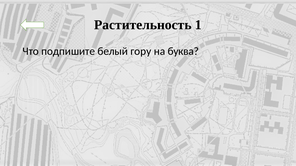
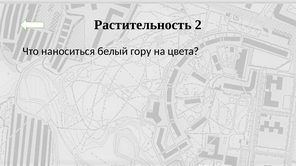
1: 1 -> 2 (198, 25)
подпишите: подпишите -> наноситься (68, 51)
буква: буква -> цвета (183, 51)
